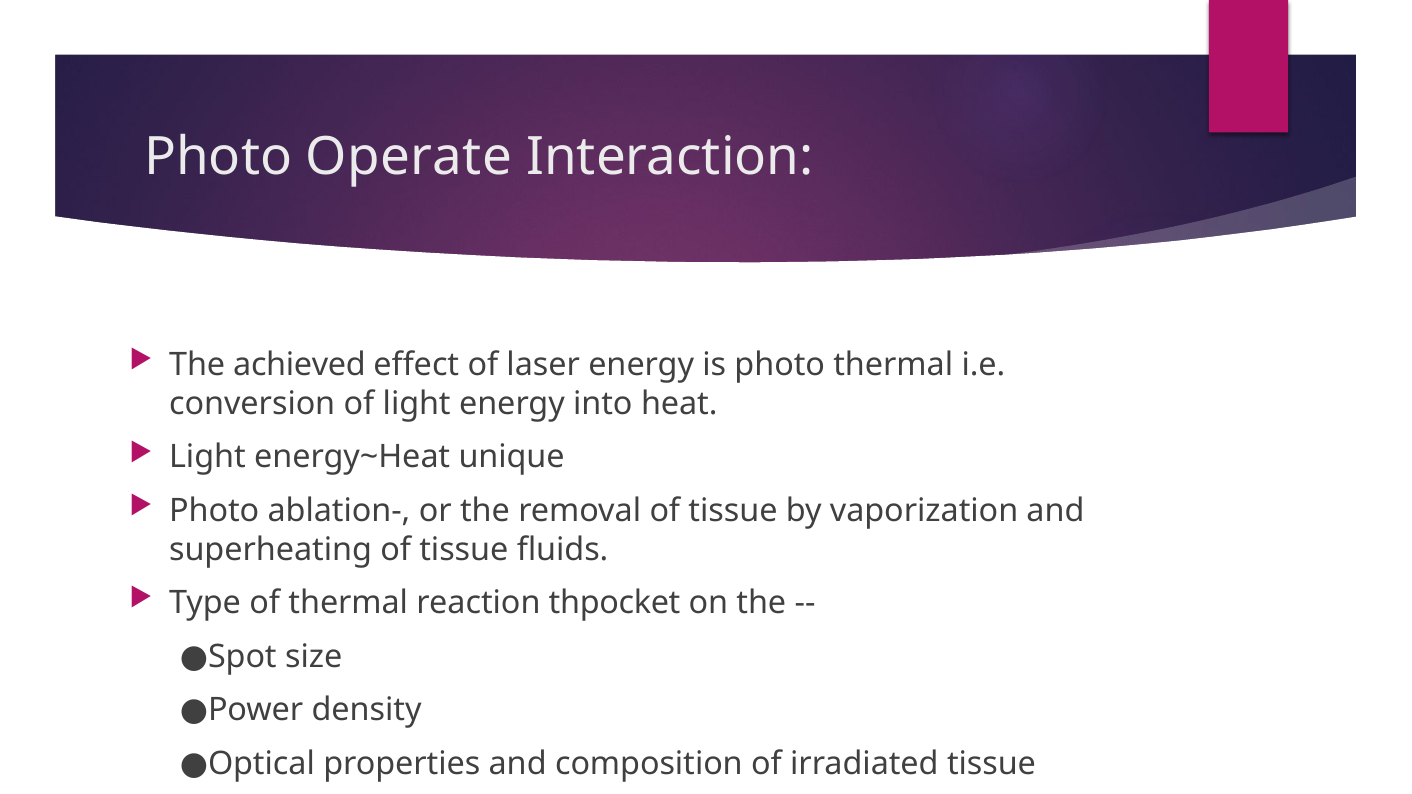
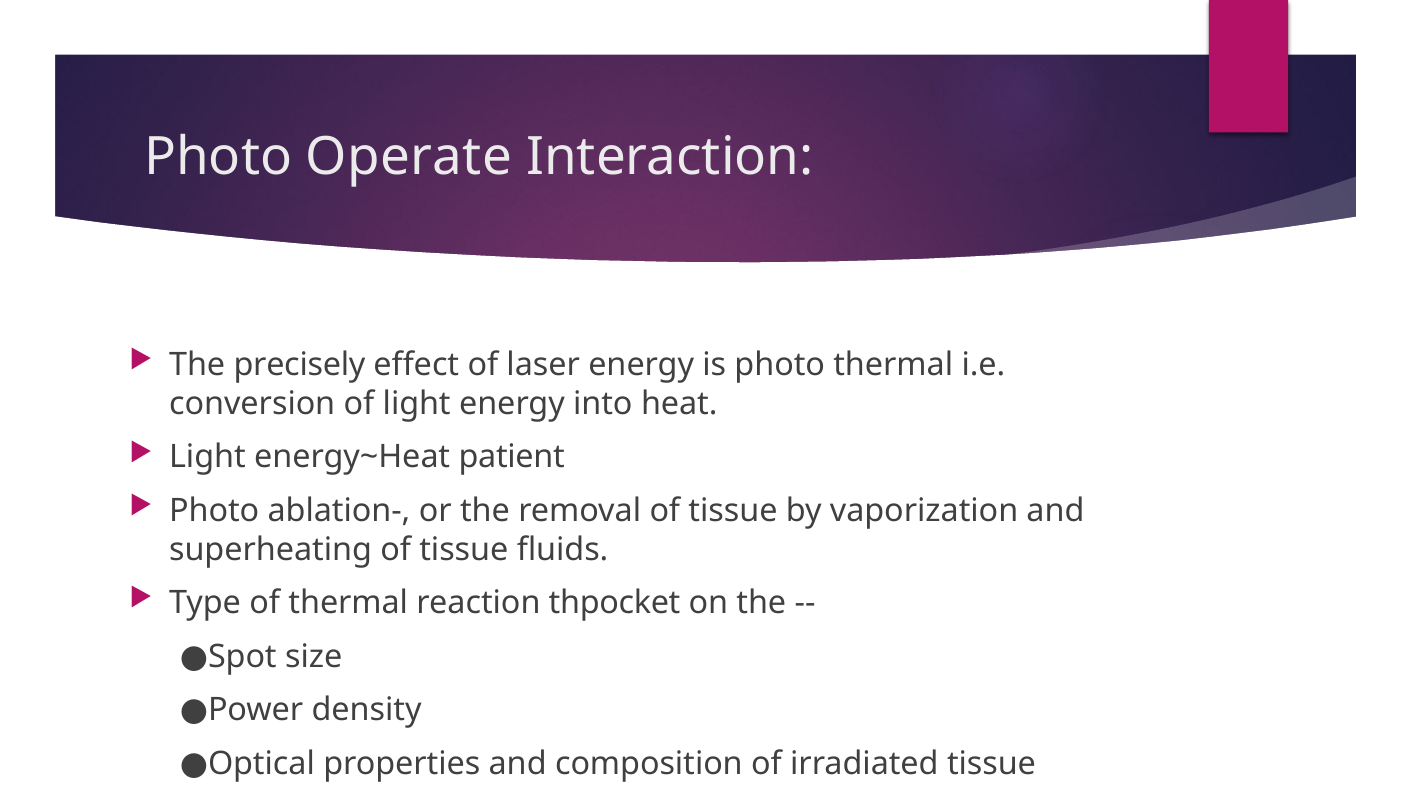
achieved: achieved -> precisely (299, 365)
unique: unique -> patient (512, 457)
